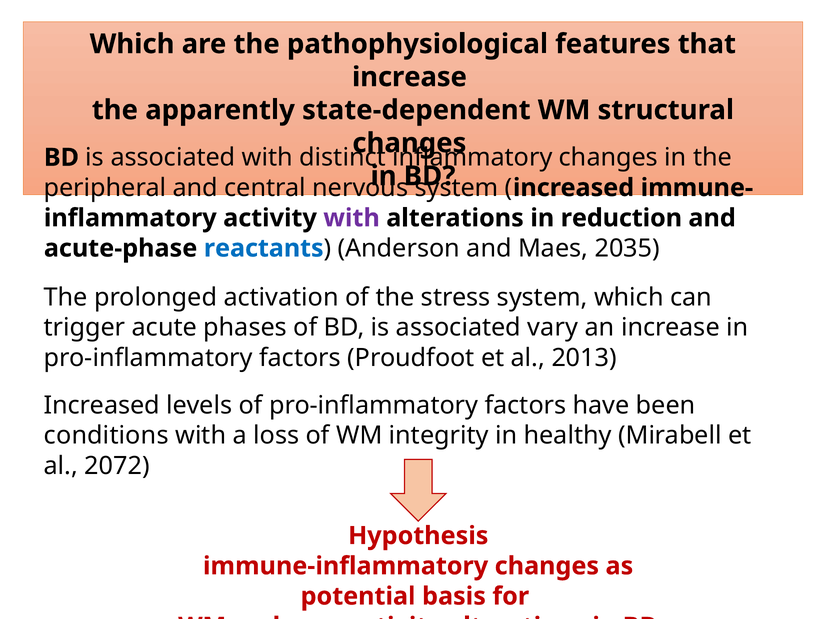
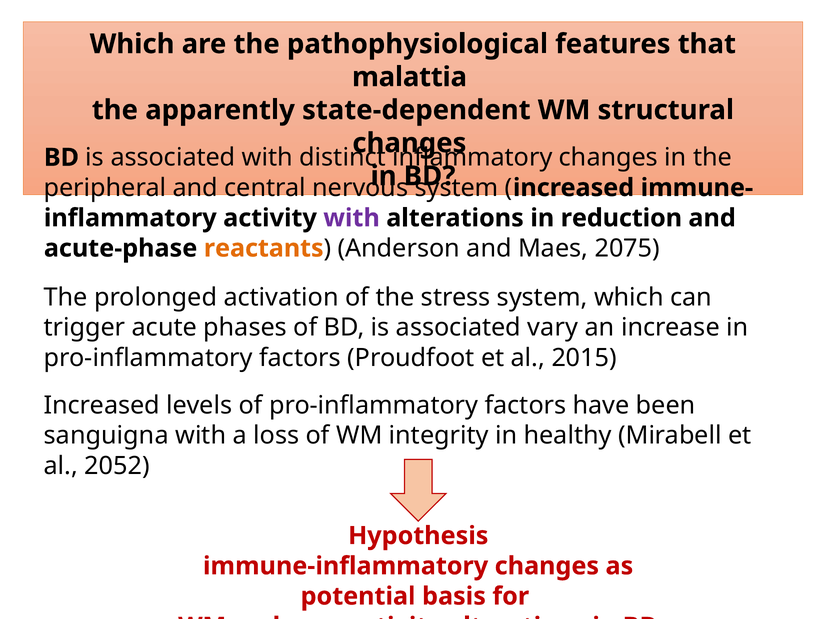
increase: increase -> malattia (410, 77)
reactants colour: blue -> orange (264, 248)
2035: 2035 -> 2075 (627, 248)
2013: 2013 -> 2015 (584, 358)
conditions: conditions -> sanguigna (106, 436)
2072: 2072 -> 2052 (117, 466)
